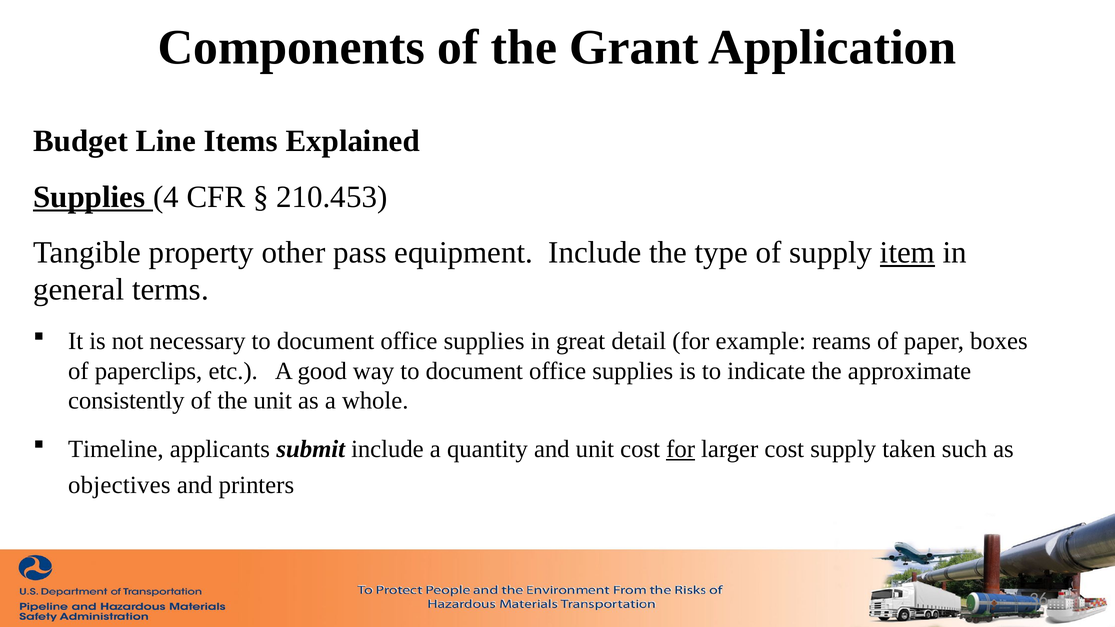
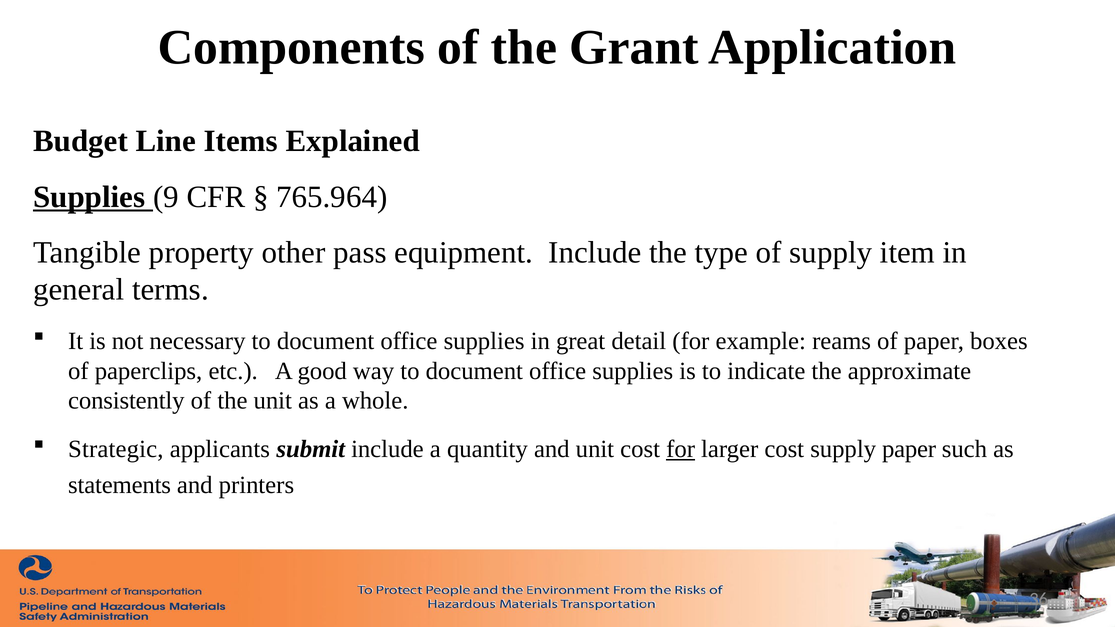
4: 4 -> 9 (166, 197)
210.453: 210.453 -> 765.964 (332, 197)
item underline: present -> none (907, 253)
Timeline: Timeline -> Strategic (116, 449)
supply taken: taken -> paper (909, 449)
objectives: objectives -> statements (120, 485)
